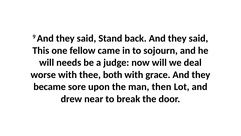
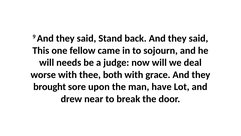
became: became -> brought (50, 87)
then: then -> have (162, 87)
